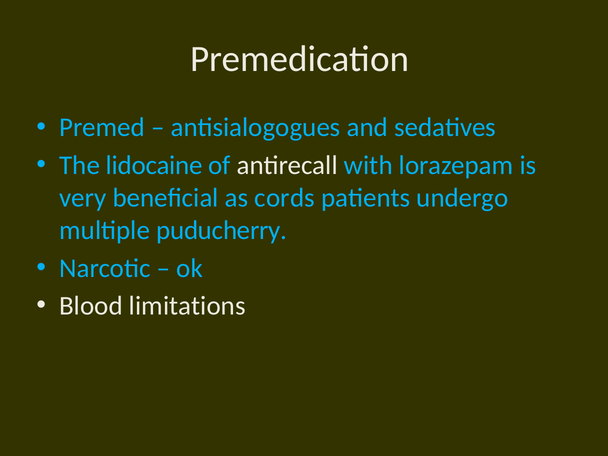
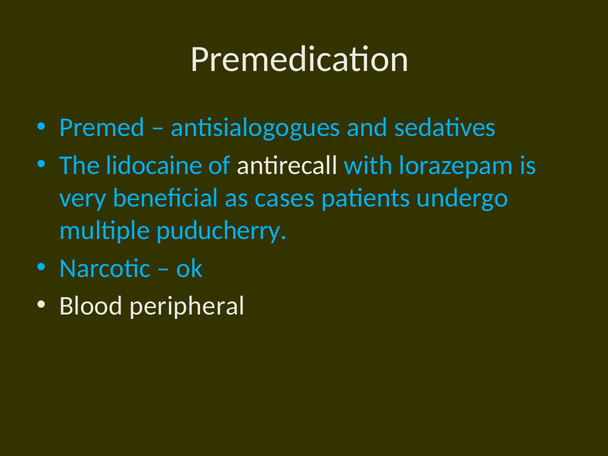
cords: cords -> cases (285, 198)
limitations: limitations -> peripheral (187, 306)
